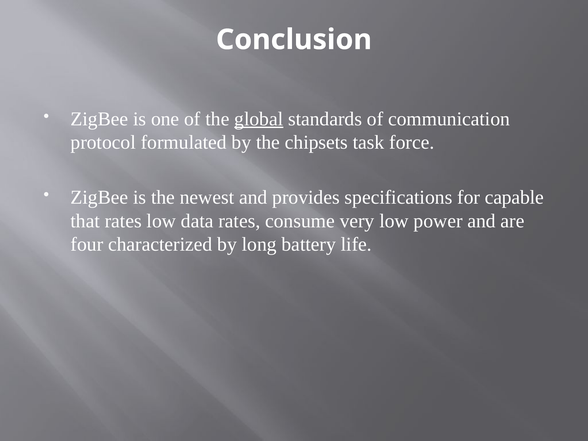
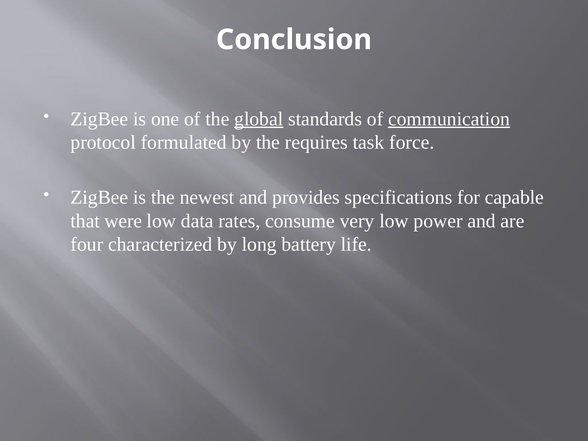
communication underline: none -> present (449, 119)
chipsets: chipsets -> requires (316, 142)
that rates: rates -> were (123, 221)
